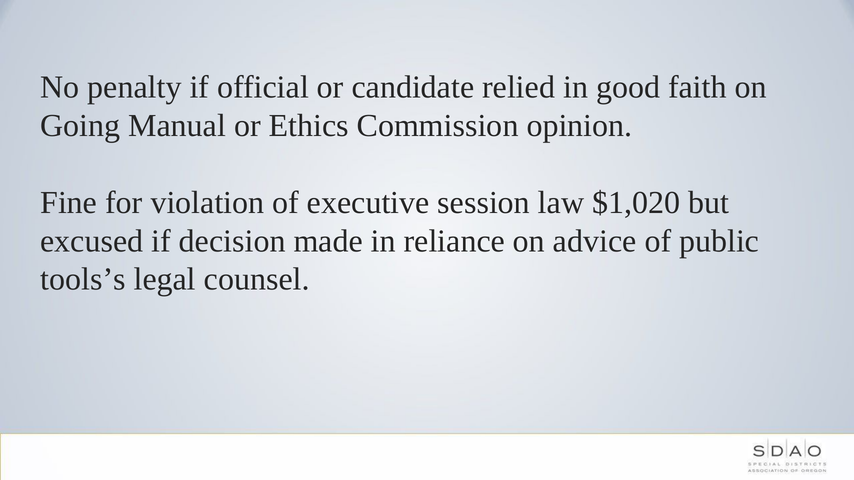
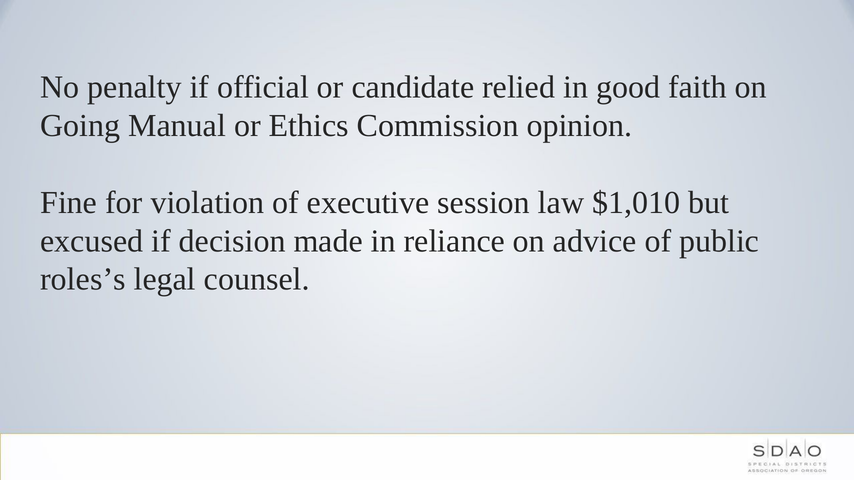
$1,020: $1,020 -> $1,010 (636, 203)
tools’s: tools’s -> roles’s (83, 280)
